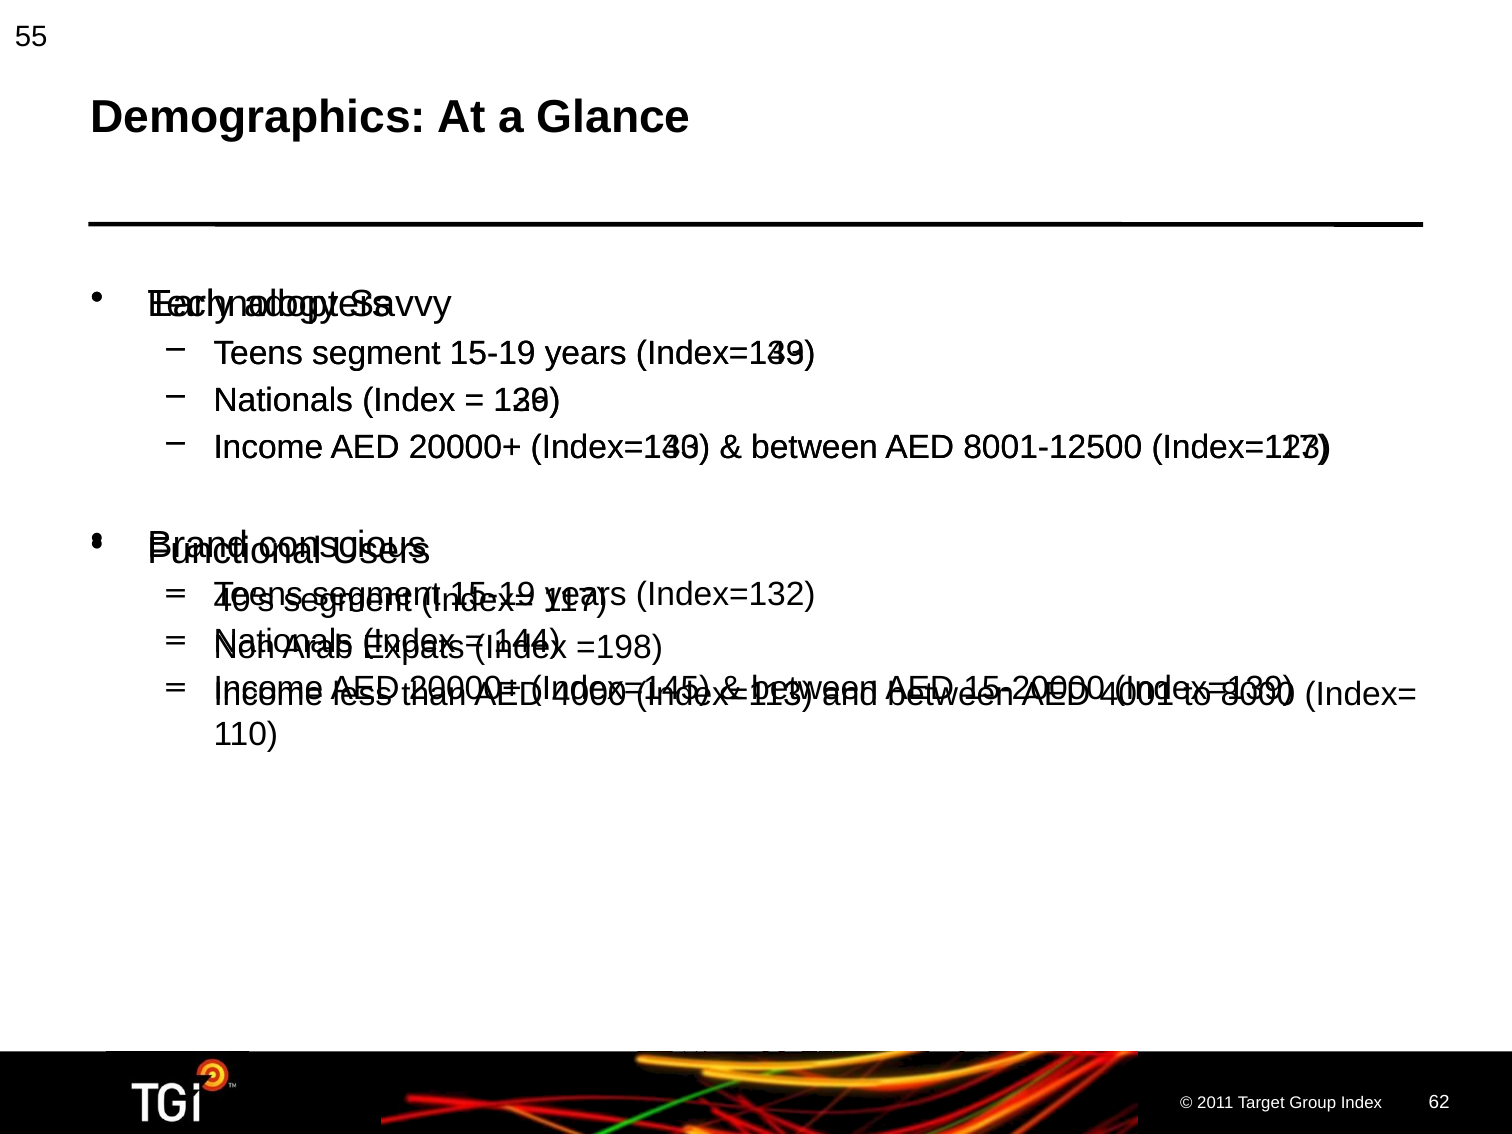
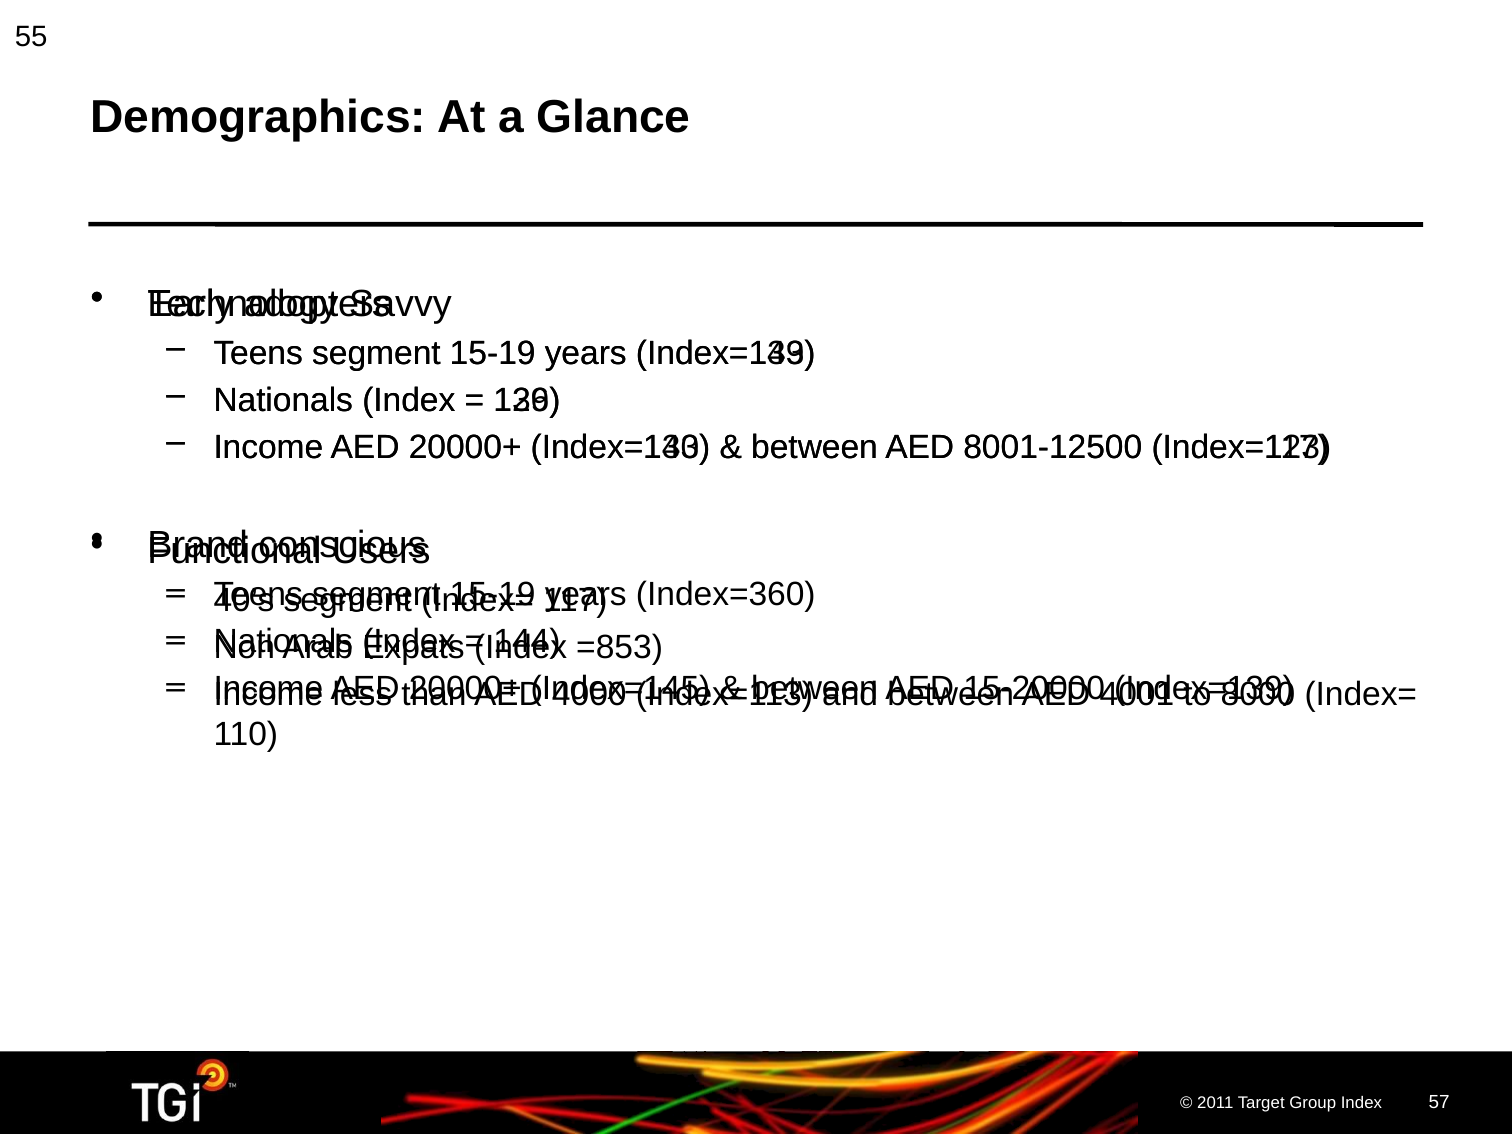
Index=132: Index=132 -> Index=360 (726, 594)
=198: =198 -> =853 (620, 647)
62: 62 -> 57 (1439, 1102)
